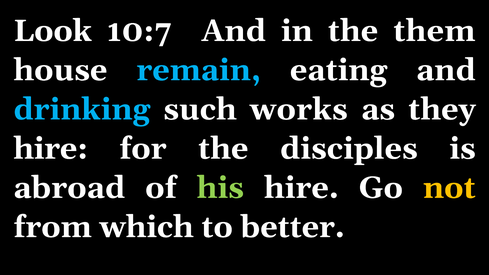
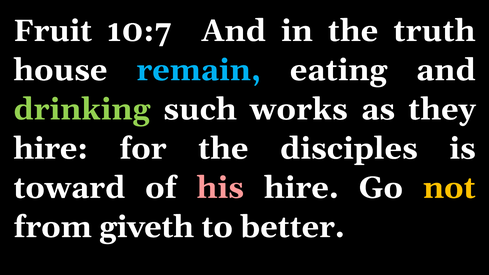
Look: Look -> Fruit (53, 31)
them: them -> truth (434, 31)
drinking colour: light blue -> light green (82, 109)
abroad: abroad -> toward (69, 188)
his colour: light green -> pink (220, 188)
which: which -> giveth (147, 227)
